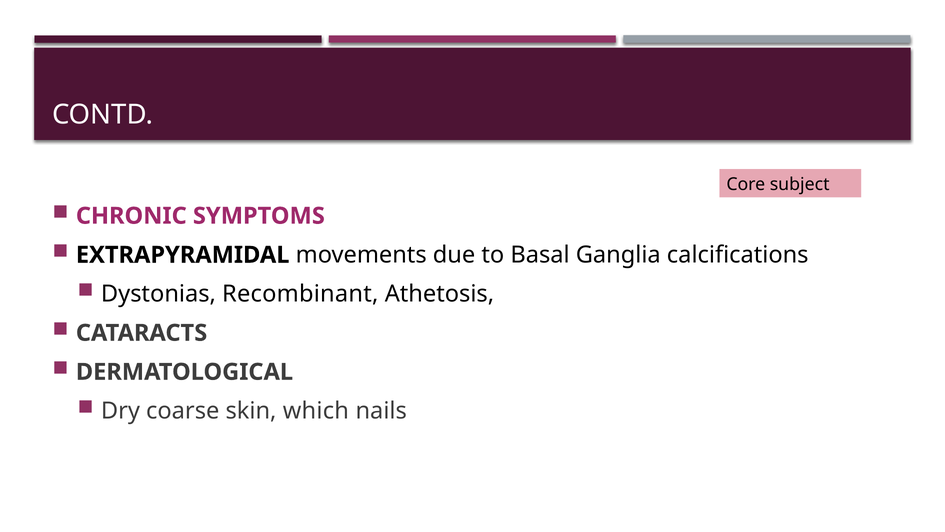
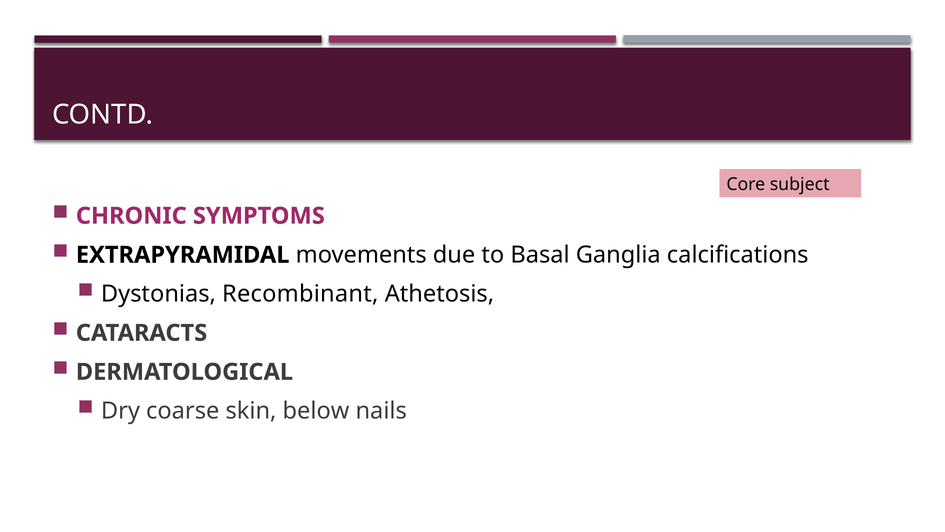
which: which -> below (316, 411)
